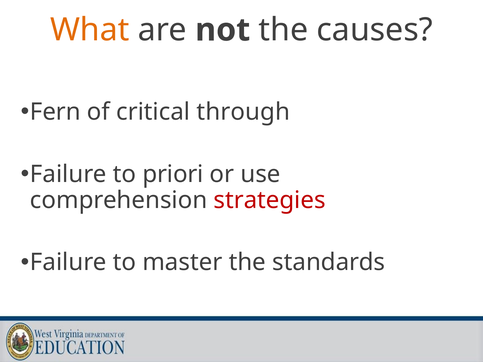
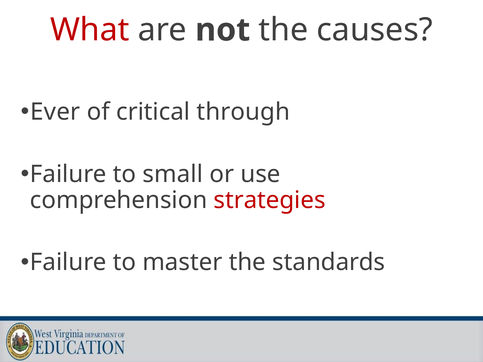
What colour: orange -> red (90, 30)
Fern: Fern -> Ever (55, 112)
priori: priori -> small (173, 174)
